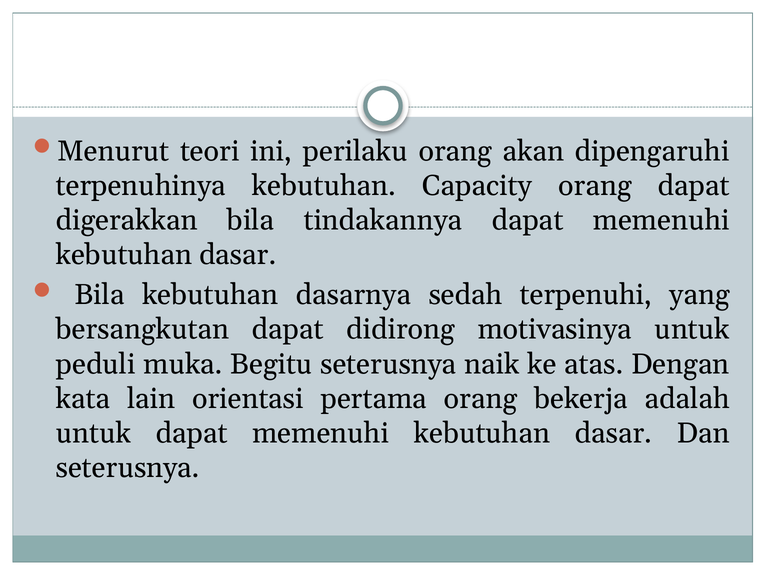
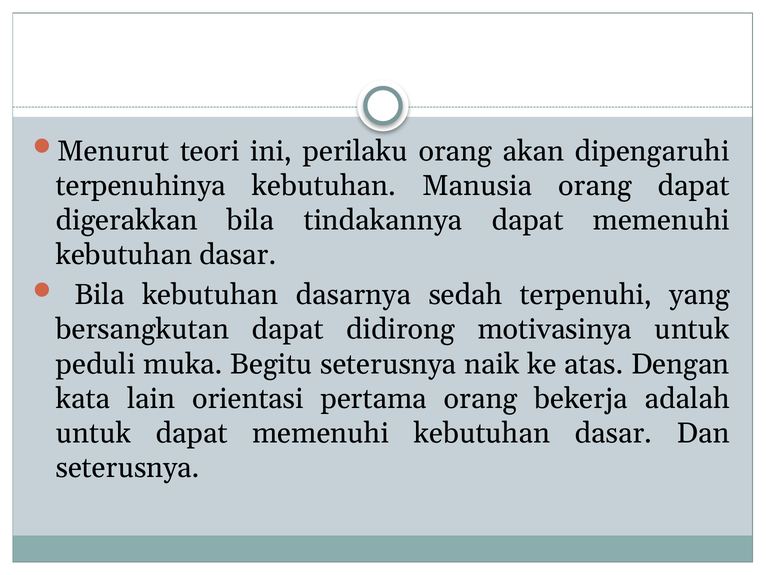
Capacity: Capacity -> Manusia (477, 185)
